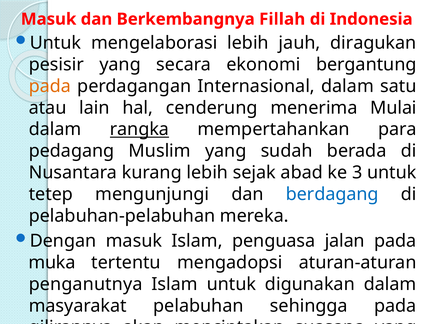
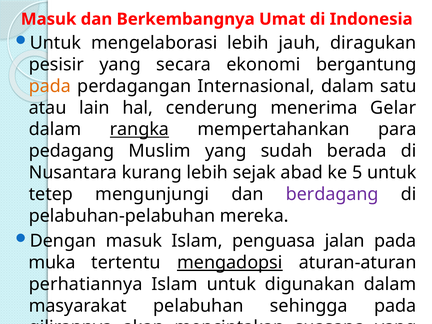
Fillah: Fillah -> Umat (282, 19)
Mulai: Mulai -> Gelar (393, 108)
3: 3 -> 5 (357, 173)
berdagang colour: blue -> purple (332, 194)
mengadopsi underline: none -> present (230, 263)
penganutnya: penganutnya -> perhatiannya (86, 284)
